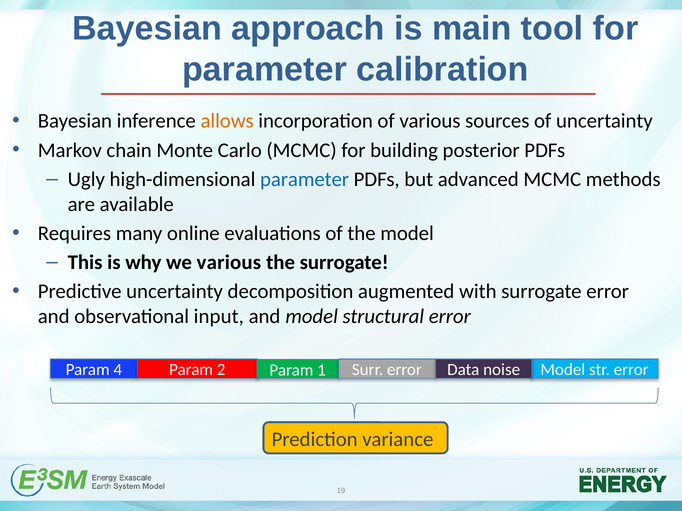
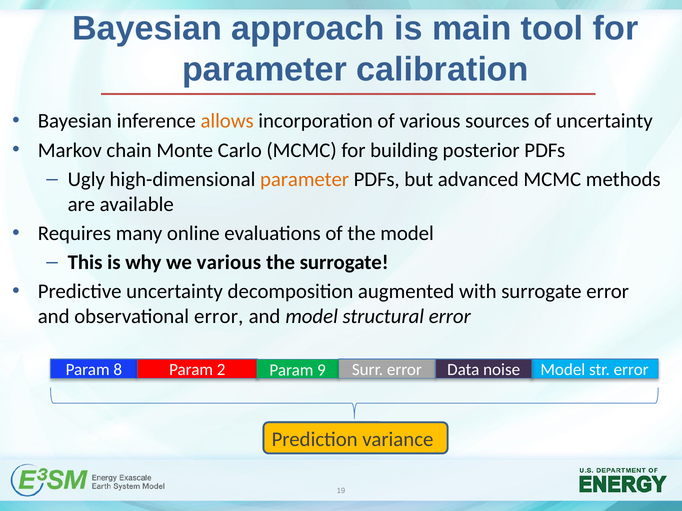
parameter colour: blue -> orange (305, 179)
observational input: input -> error (219, 317)
4: 4 -> 8 (118, 370)
1: 1 -> 9 (321, 370)
